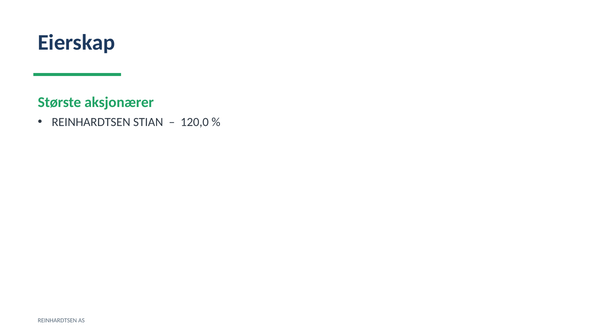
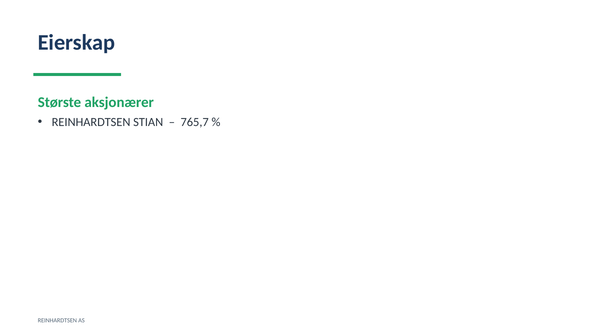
120,0: 120,0 -> 765,7 (195, 122)
